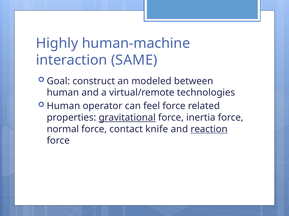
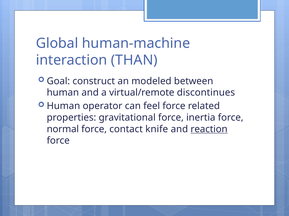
Highly: Highly -> Global (57, 43)
SAME: SAME -> THAN (134, 60)
technologies: technologies -> discontinues (206, 93)
gravitational underline: present -> none (127, 118)
